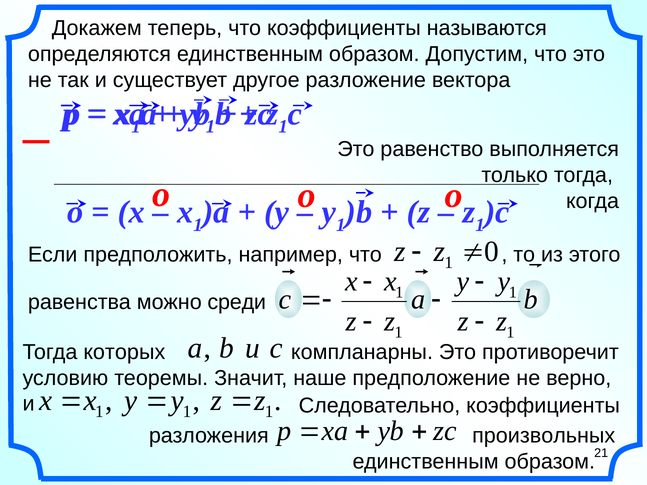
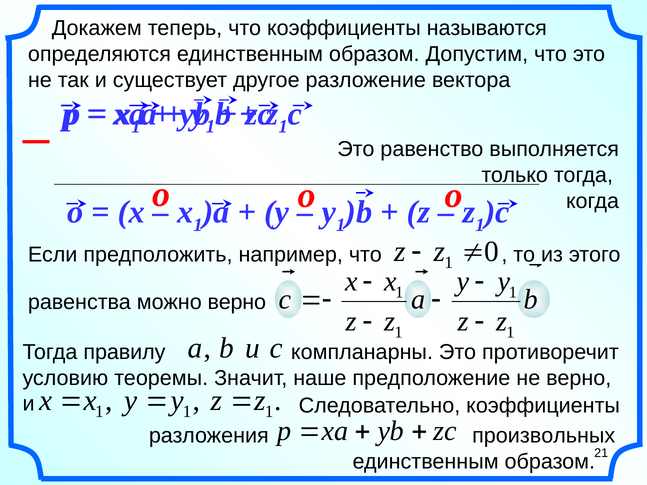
можно среди: среди -> верно (237, 302)
которых: которых -> правилу (124, 352)
